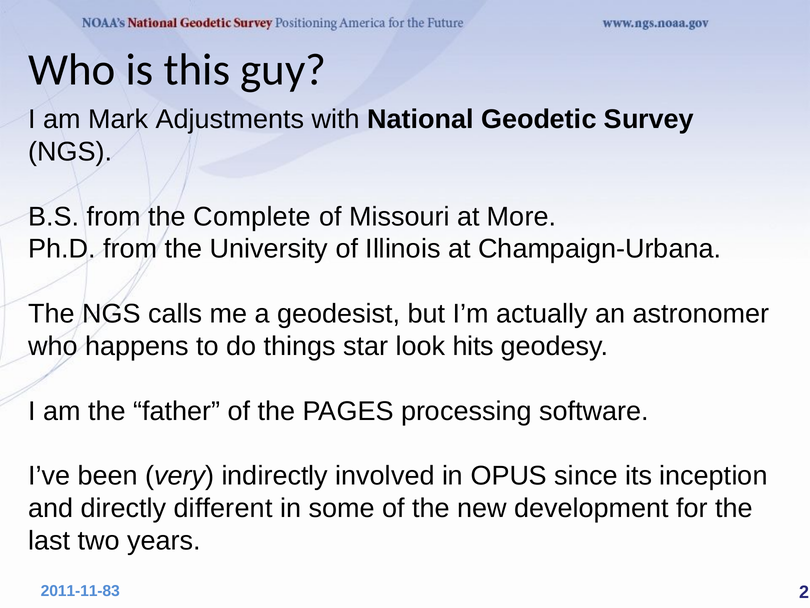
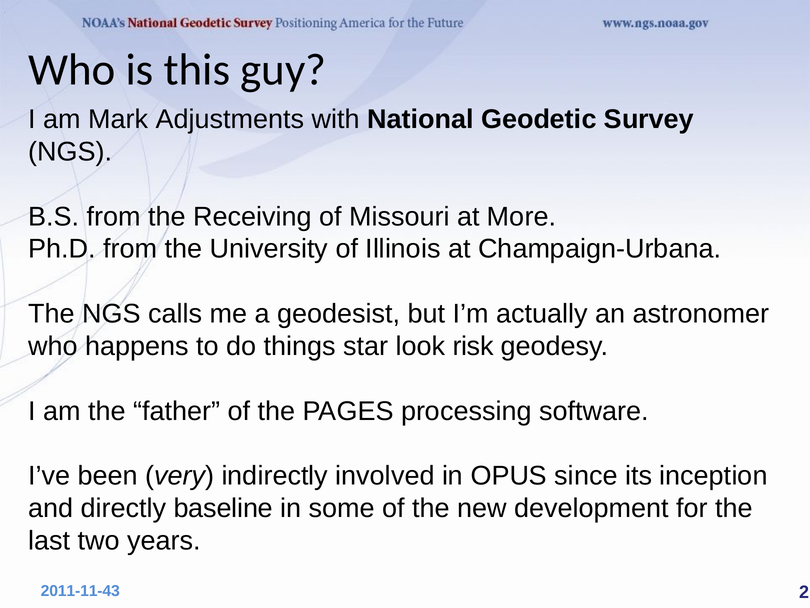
Complete: Complete -> Receiving (252, 216)
hits: hits -> risk (473, 346)
different: different -> baseline (223, 508)
2011-11-83: 2011-11-83 -> 2011-11-43 (80, 590)
